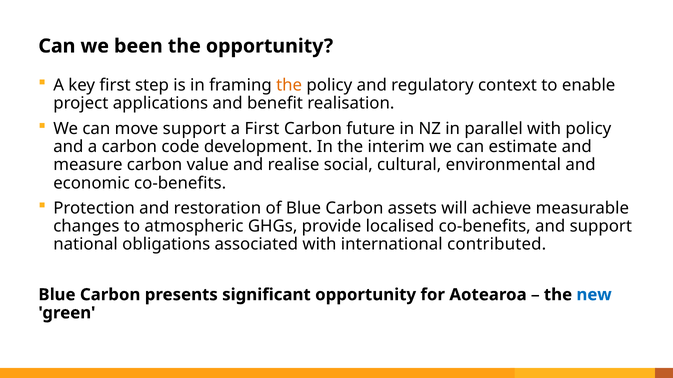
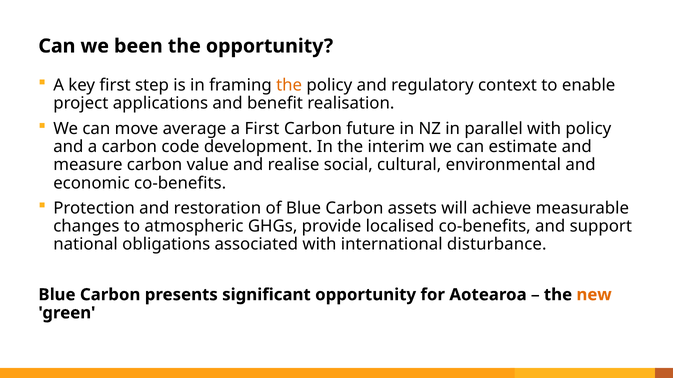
move support: support -> average (194, 129)
contributed: contributed -> disturbance (497, 245)
new colour: blue -> orange (594, 295)
